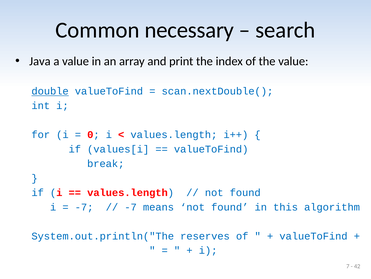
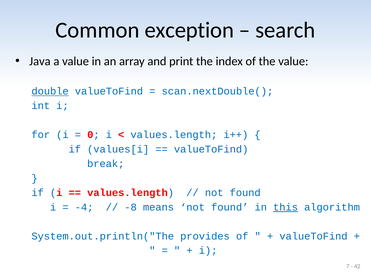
necessary: necessary -> exception (189, 30)
-7: -7 -> -4 (84, 207)
-7: -7 -> -8 (131, 207)
this underline: none -> present (286, 207)
reserves: reserves -> provides (205, 235)
